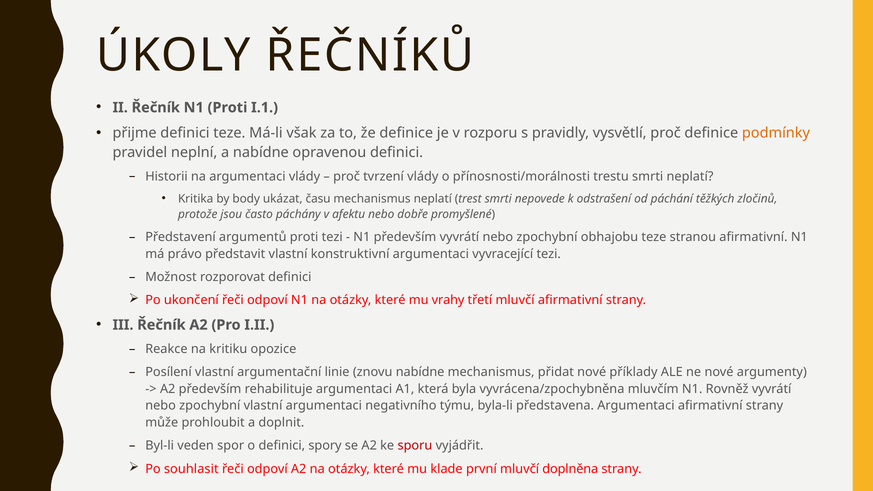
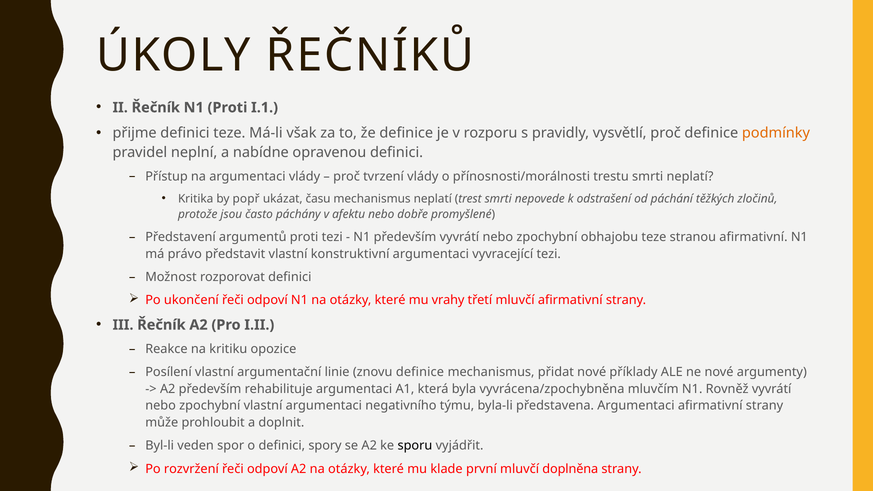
Historii: Historii -> Přístup (166, 176)
body: body -> popř (246, 199)
znovu nabídne: nabídne -> definice (420, 372)
sporu colour: red -> black (415, 446)
souhlasit: souhlasit -> rozvržení (191, 469)
